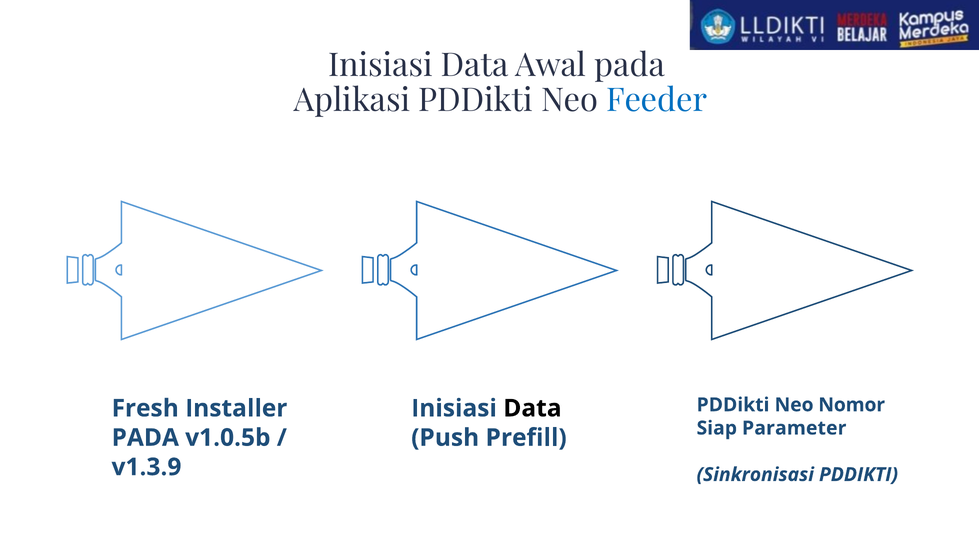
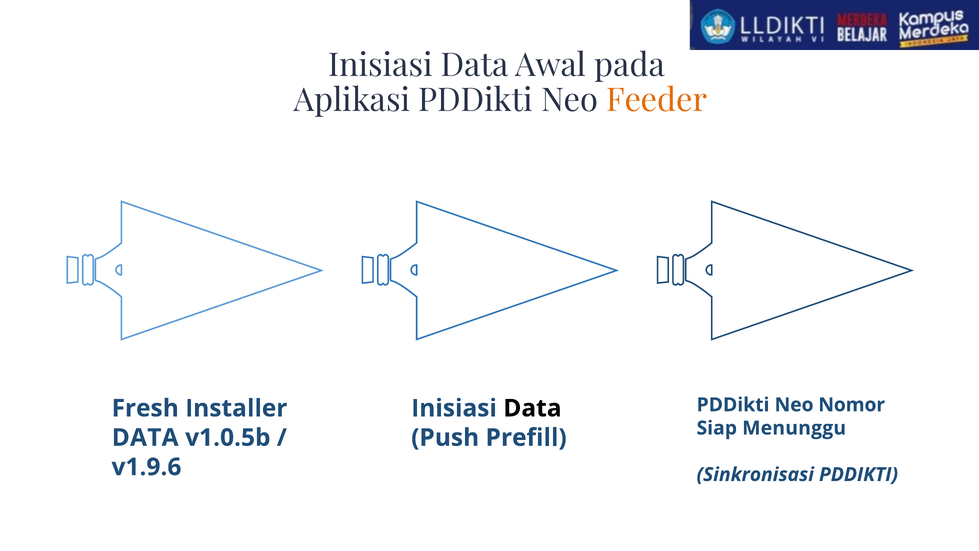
Feeder colour: blue -> orange (657, 100)
Parameter: Parameter -> Menunggu (794, 428)
PADA: PADA -> DATA (145, 437)
v1.3.9: v1.3.9 -> v1.9.6 (146, 467)
